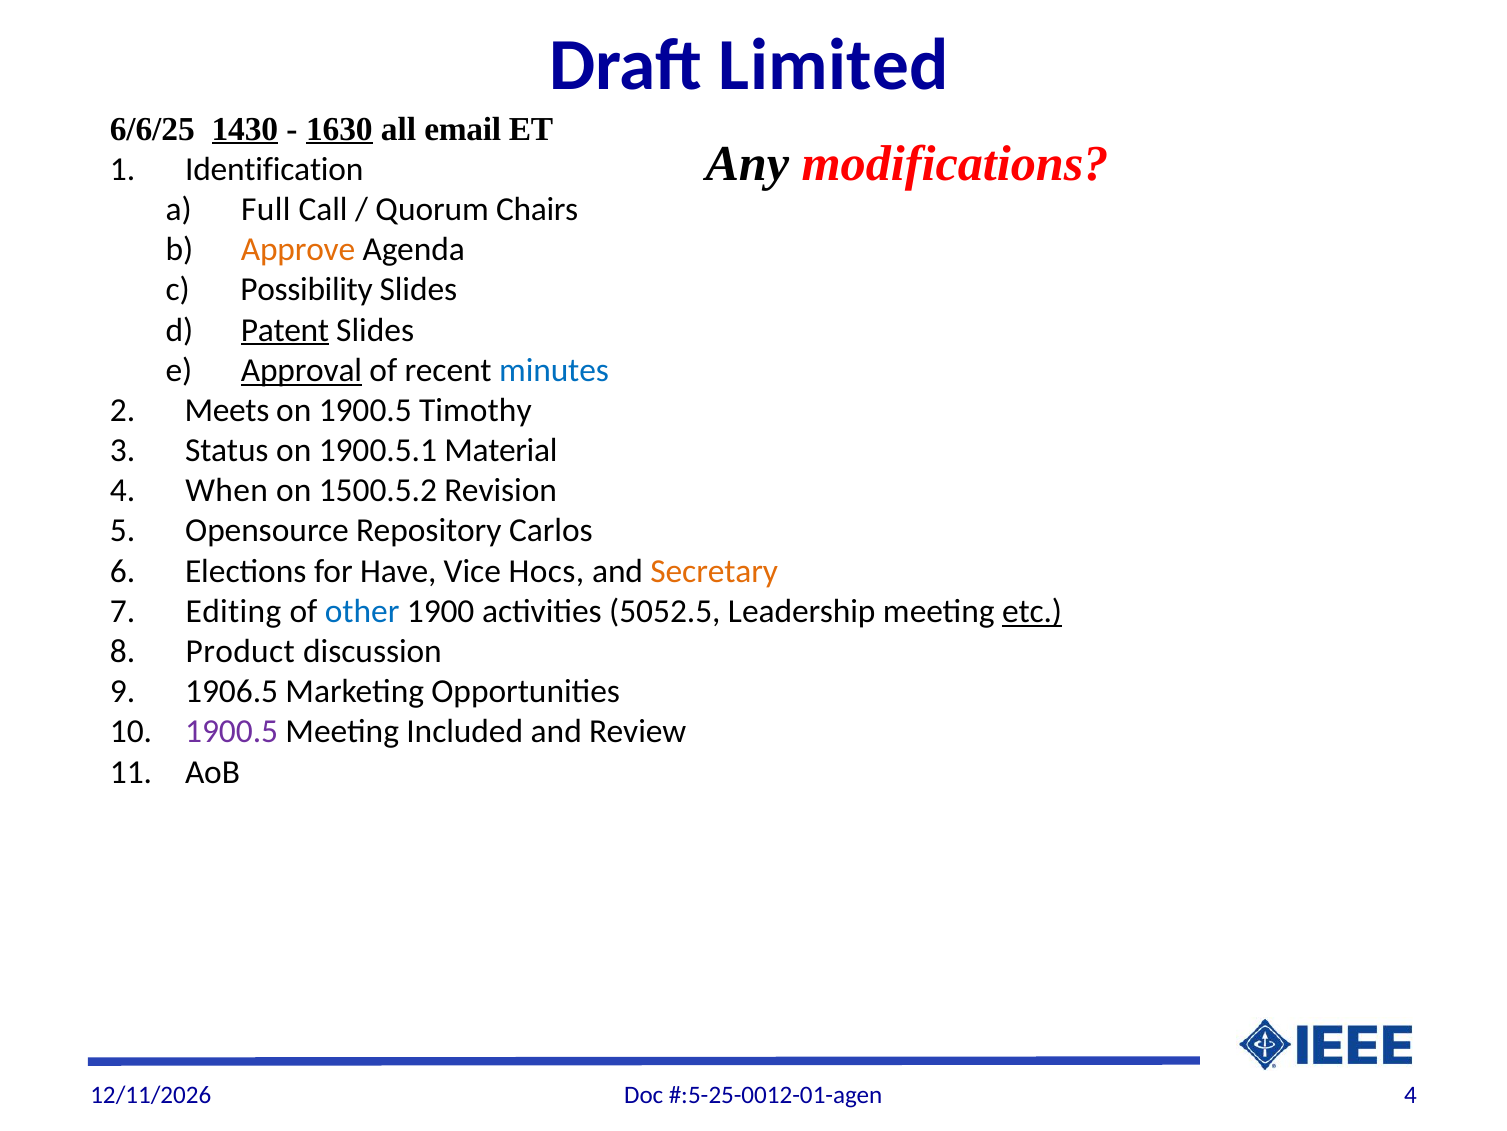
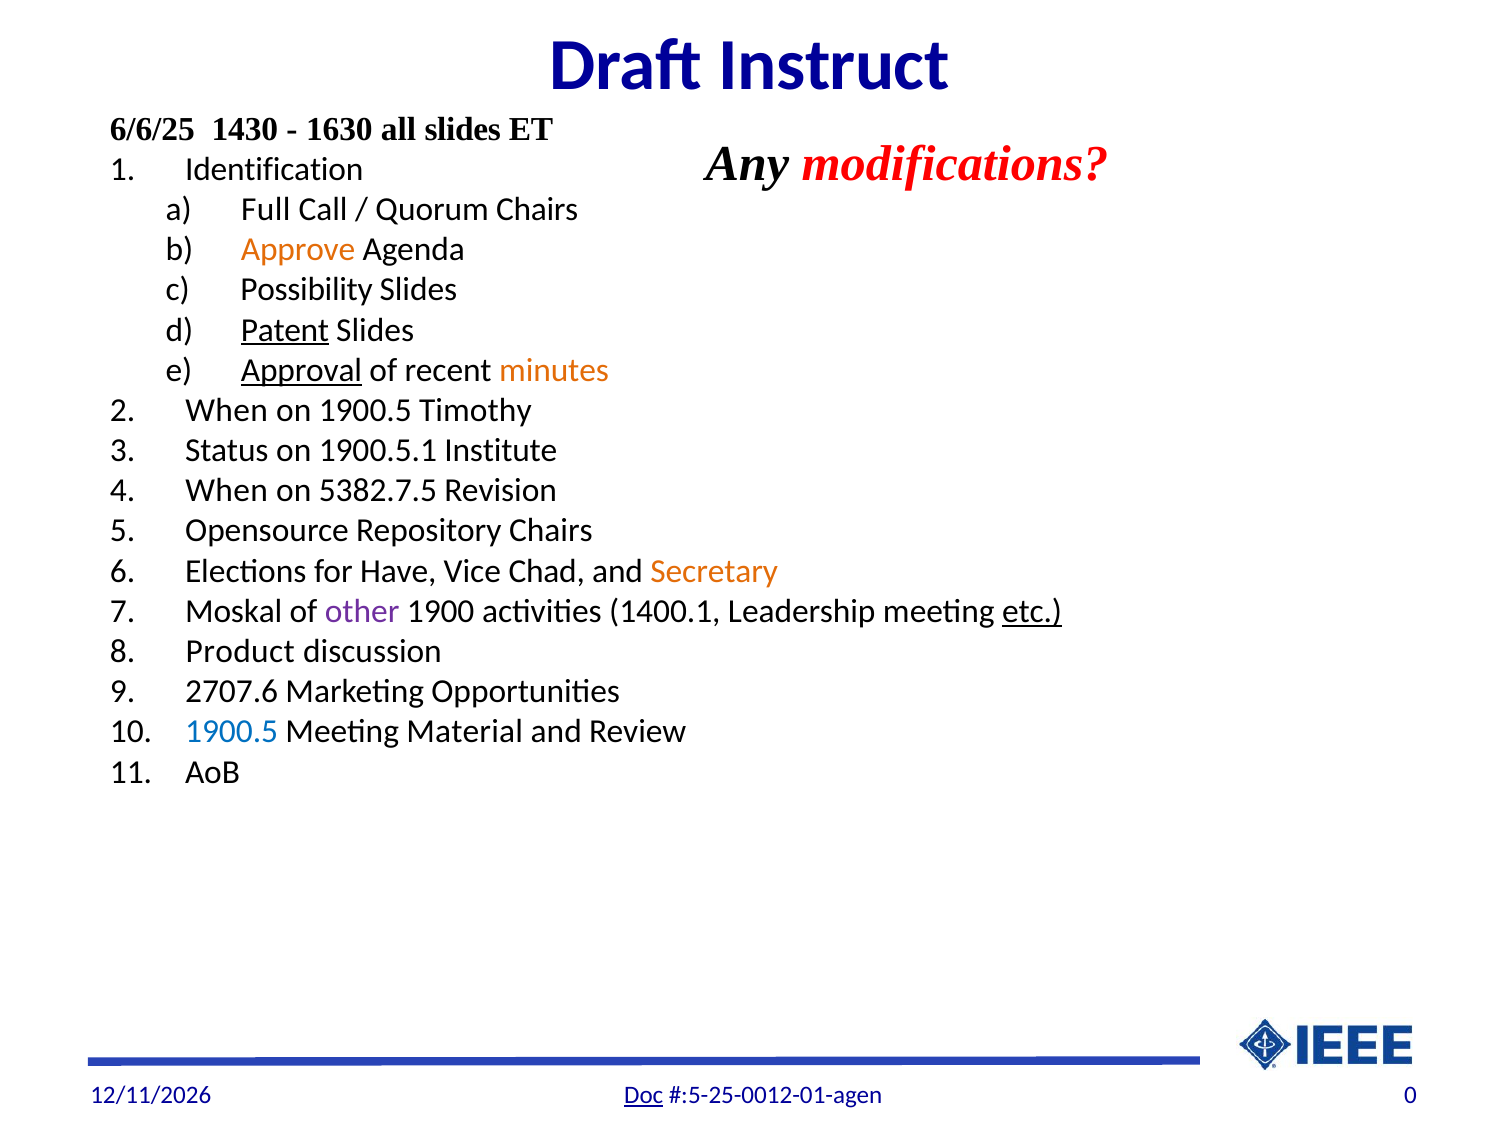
Limited: Limited -> Instruct (834, 66)
1430 underline: present -> none (245, 129)
1630 underline: present -> none (339, 129)
all email: email -> slides (463, 129)
minutes colour: blue -> orange (554, 370)
Meets: Meets -> When (227, 410)
Material: Material -> Institute (501, 450)
1500.5.2: 1500.5.2 -> 5382.7.5 (378, 490)
Repository Carlos: Carlos -> Chairs (551, 531)
Hocs: Hocs -> Chad (547, 571)
Editing: Editing -> Moskal (234, 611)
other colour: blue -> purple (362, 611)
5052.5: 5052.5 -> 1400.1 (665, 611)
1906.5: 1906.5 -> 2707.6 (232, 691)
1900.5 colour: purple -> blue (232, 731)
Included: Included -> Material (465, 731)
Doc underline: none -> present (644, 1094)
4: 4 -> 0 (1410, 1094)
